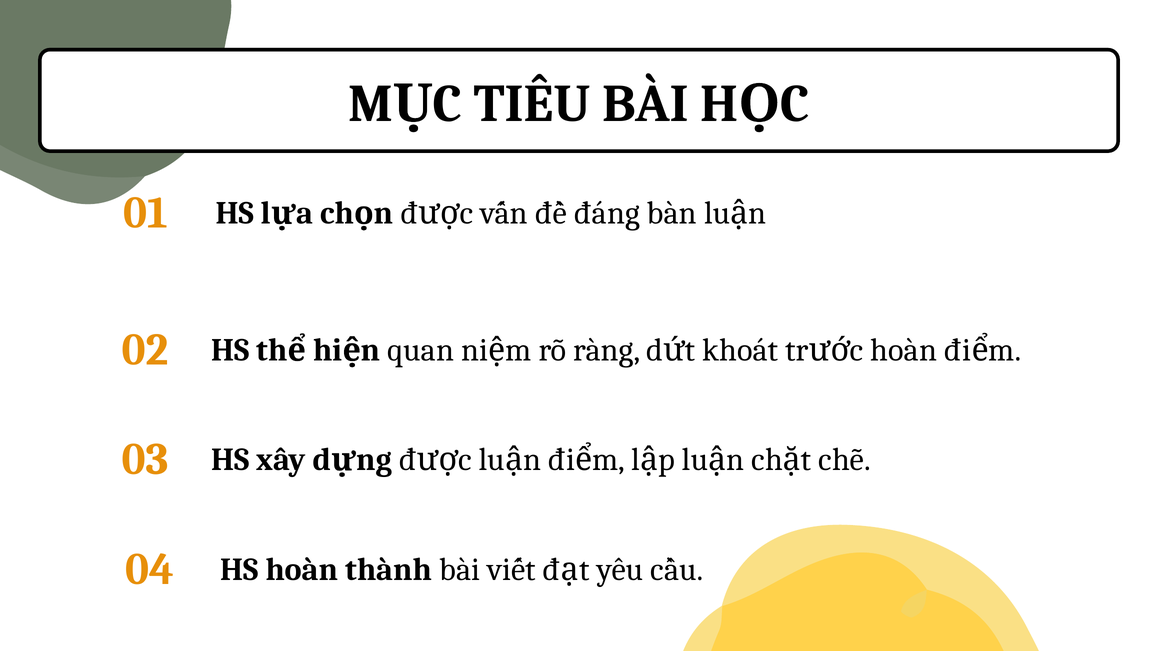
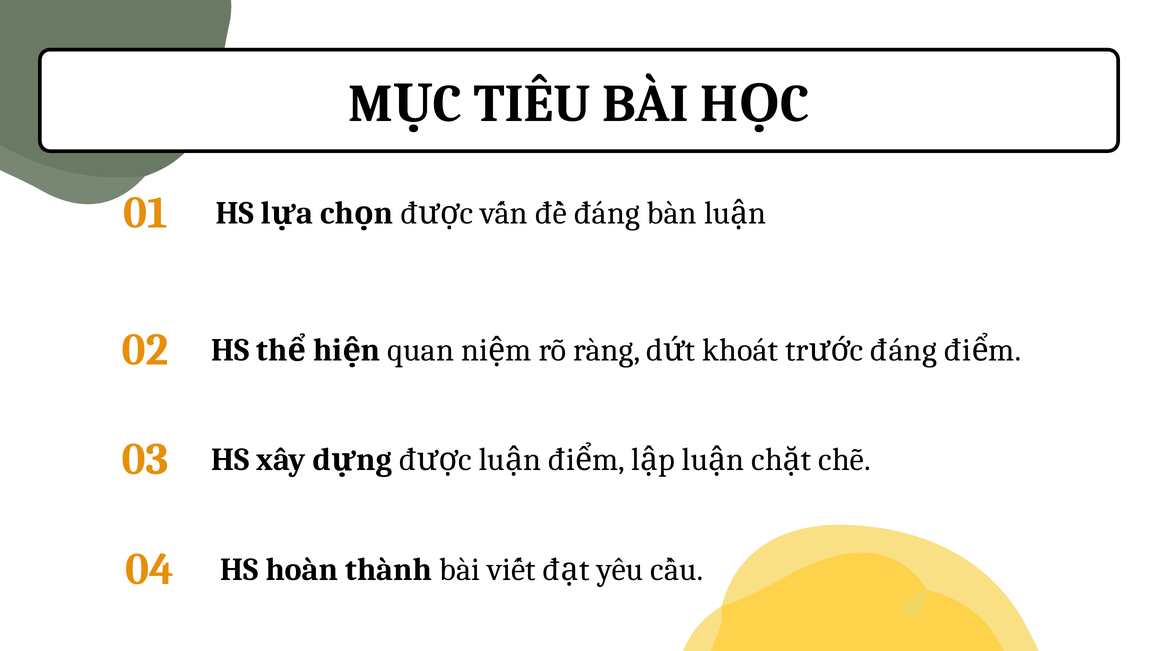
hoàn: hoàn -> đáng (904, 350)
